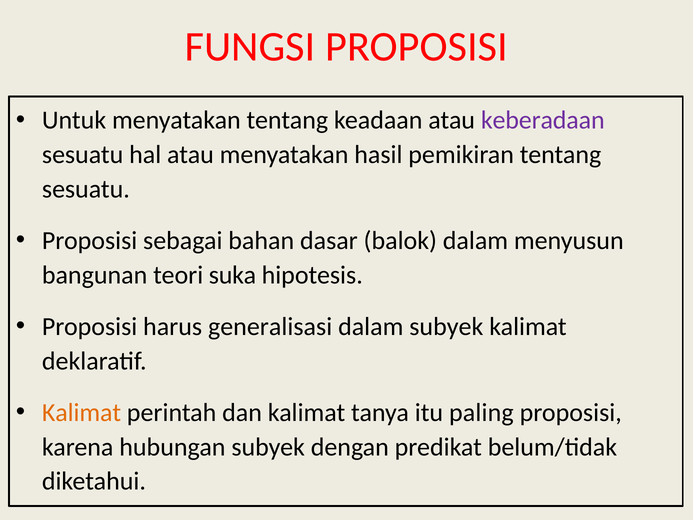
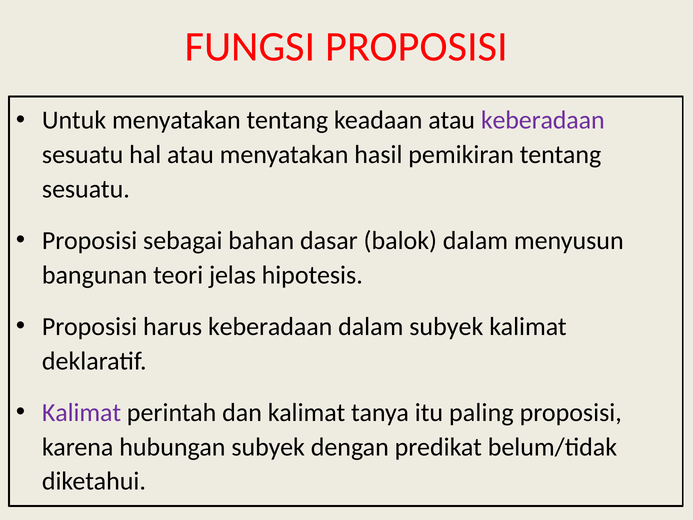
suka: suka -> jelas (232, 275)
harus generalisasi: generalisasi -> keberadaan (270, 327)
Kalimat colour: orange -> purple (82, 412)
